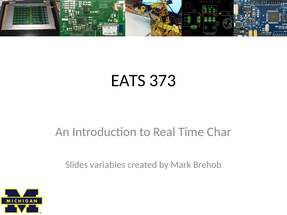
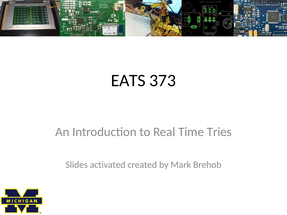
Char: Char -> Tries (219, 132)
variables: variables -> activated (108, 165)
